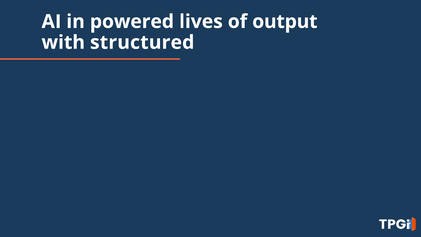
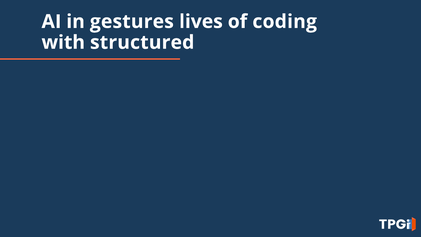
powered: powered -> gestures (132, 22)
output: output -> coding (285, 22)
